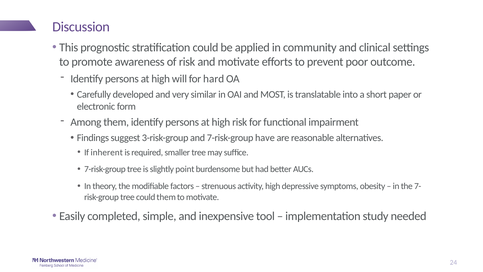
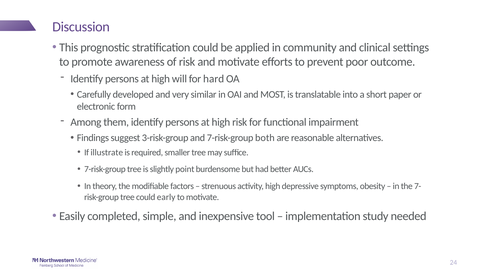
have: have -> both (265, 138)
inherent: inherent -> illustrate (107, 152)
could them: them -> early (166, 197)
